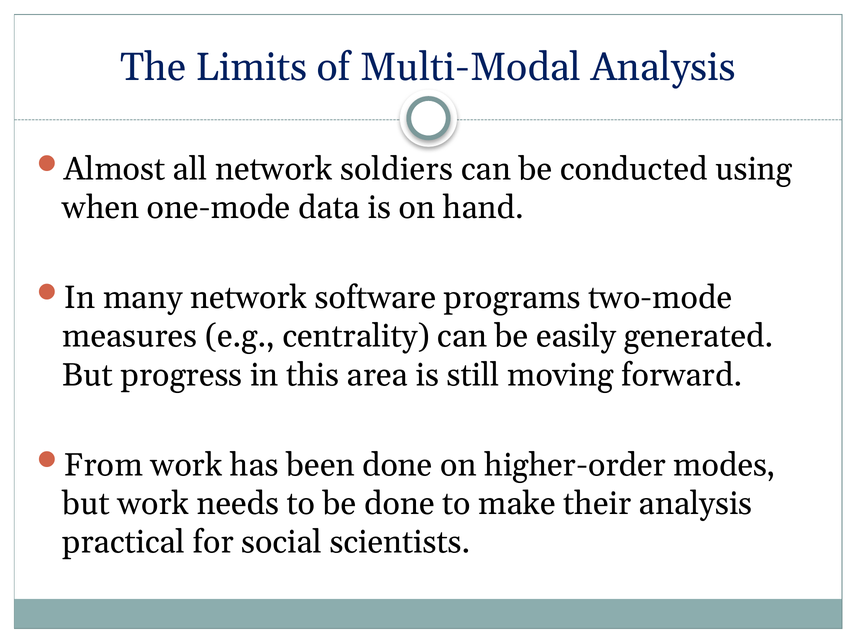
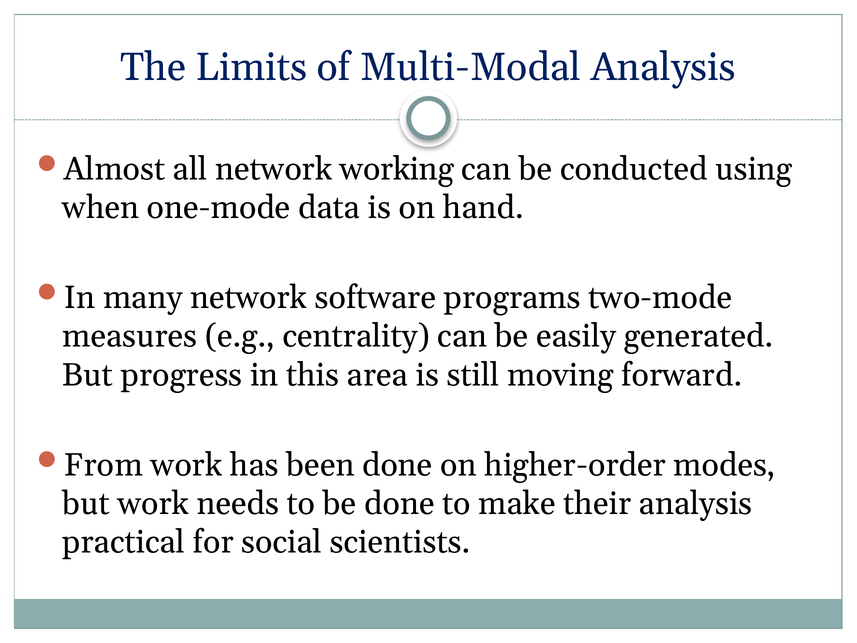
soldiers: soldiers -> working (397, 169)
